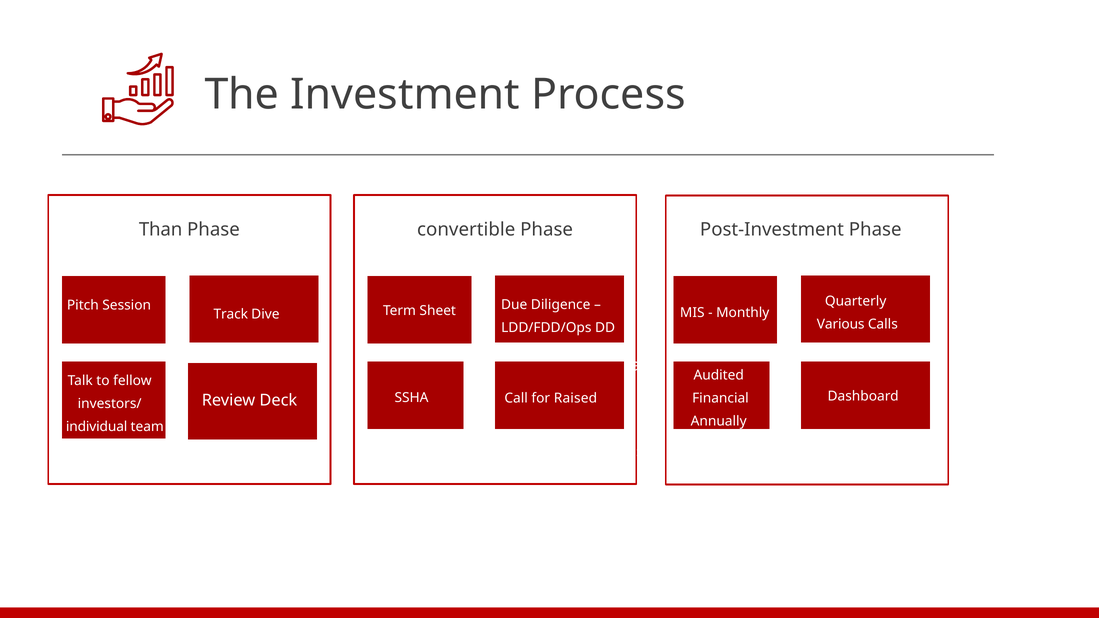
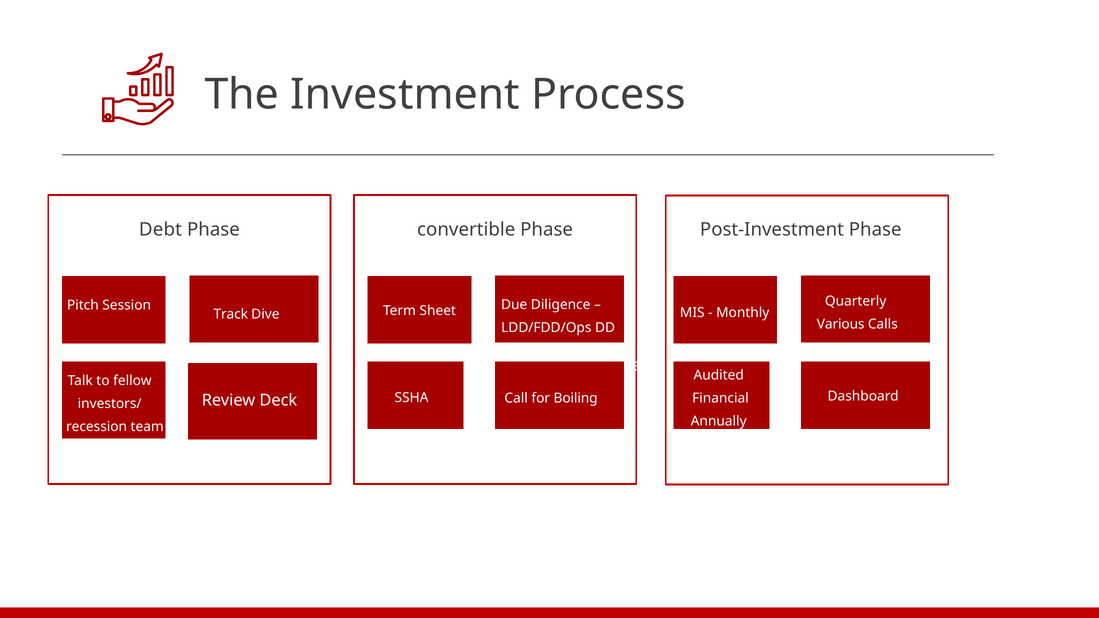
Than: Than -> Debt (160, 230)
Raised: Raised -> Boiling (576, 398)
individual: individual -> recession (97, 427)
